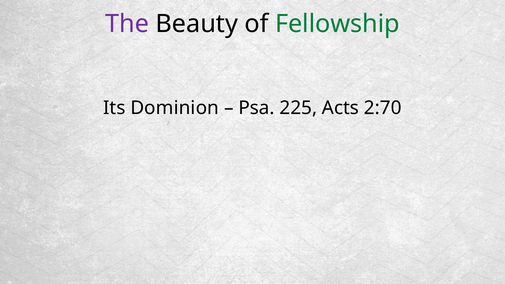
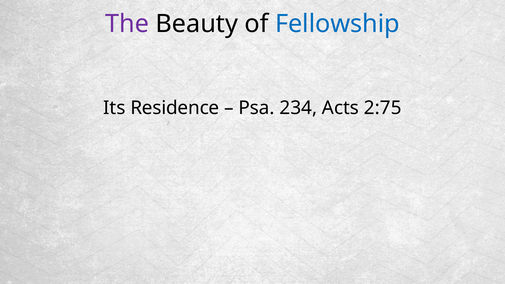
Fellowship colour: green -> blue (337, 24)
Dominion: Dominion -> Residence (175, 108)
225: 225 -> 234 (298, 108)
2:70: 2:70 -> 2:75 (383, 108)
